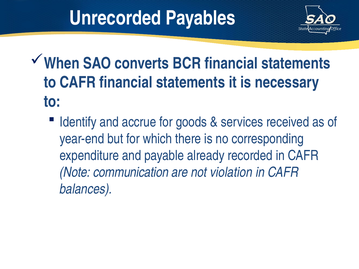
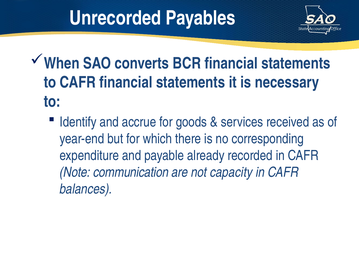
violation: violation -> capacity (231, 173)
